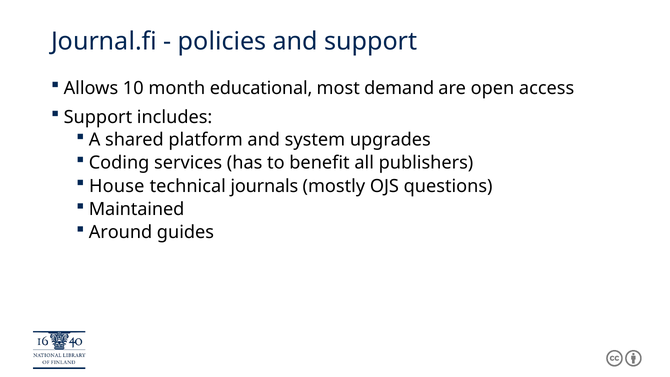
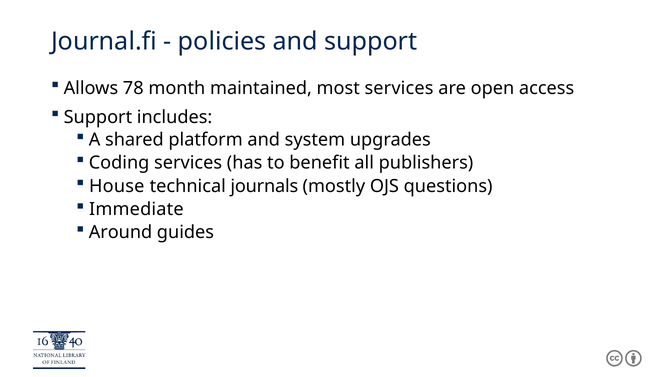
10: 10 -> 78 (133, 88)
educational: educational -> maintained (261, 88)
most demand: demand -> services (399, 88)
Maintained: Maintained -> Immediate (136, 209)
